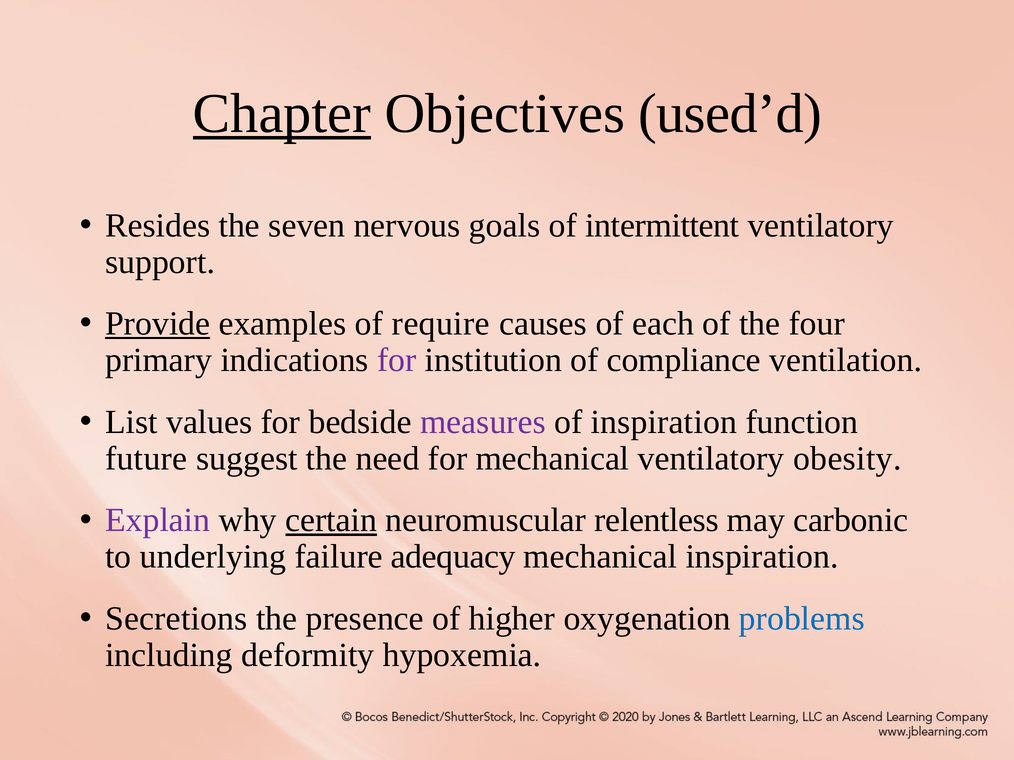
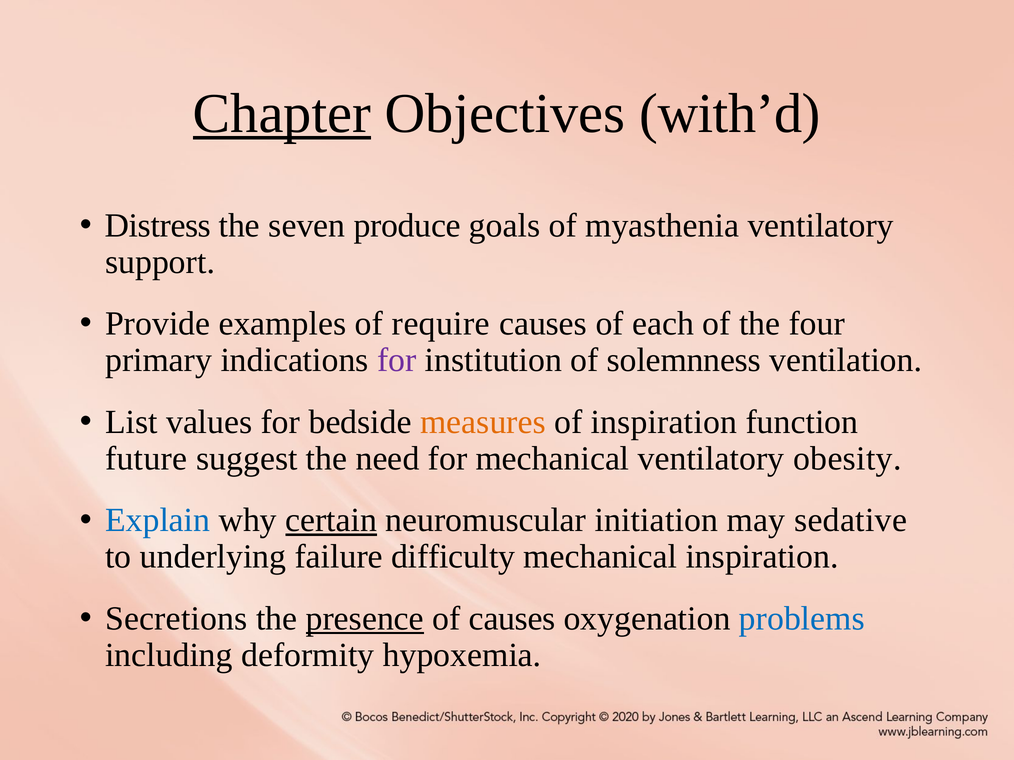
used’d: used’d -> with’d (730, 114)
Resides: Resides -> Distress (158, 226)
nervous: nervous -> produce (407, 226)
intermittent: intermittent -> myasthenia (662, 226)
Provide underline: present -> none (158, 324)
compliance: compliance -> solemnness (684, 360)
measures colour: purple -> orange (483, 422)
Explain colour: purple -> blue (158, 521)
relentless: relentless -> initiation (656, 521)
carbonic: carbonic -> sedative (851, 521)
adequacy: adequacy -> difficulty (453, 557)
presence underline: none -> present (365, 619)
of higher: higher -> causes (512, 619)
